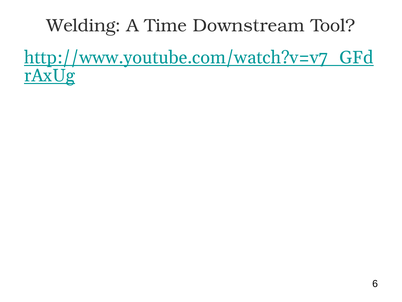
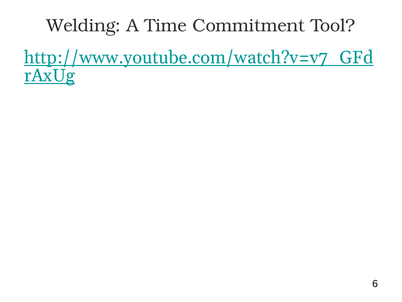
Downstream: Downstream -> Commitment (249, 26)
